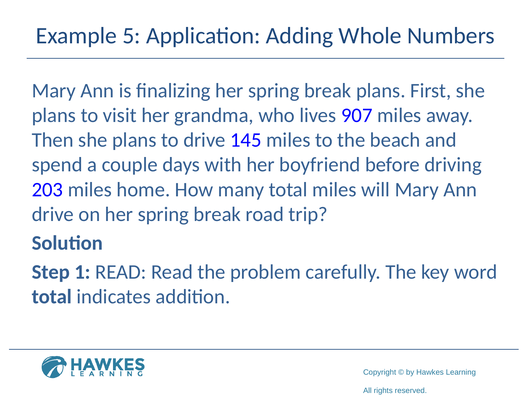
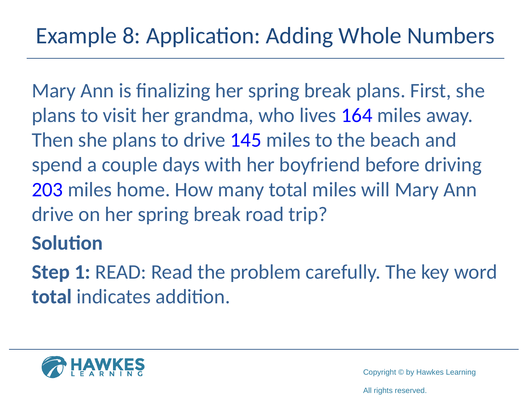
5: 5 -> 8 (131, 36)
907: 907 -> 164 (357, 115)
